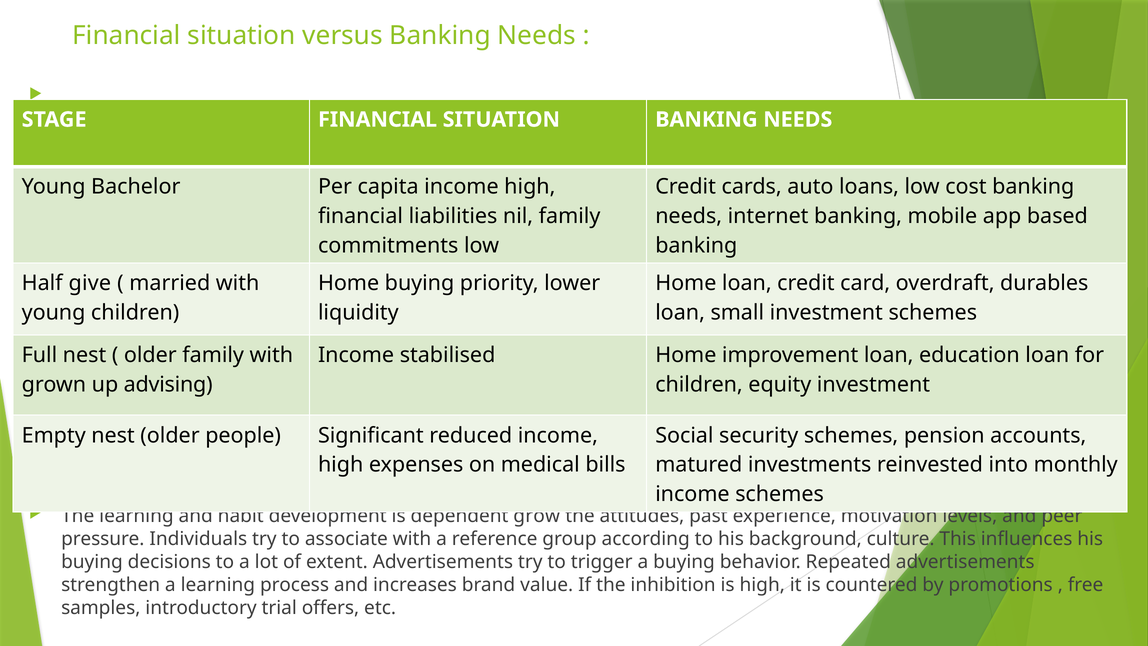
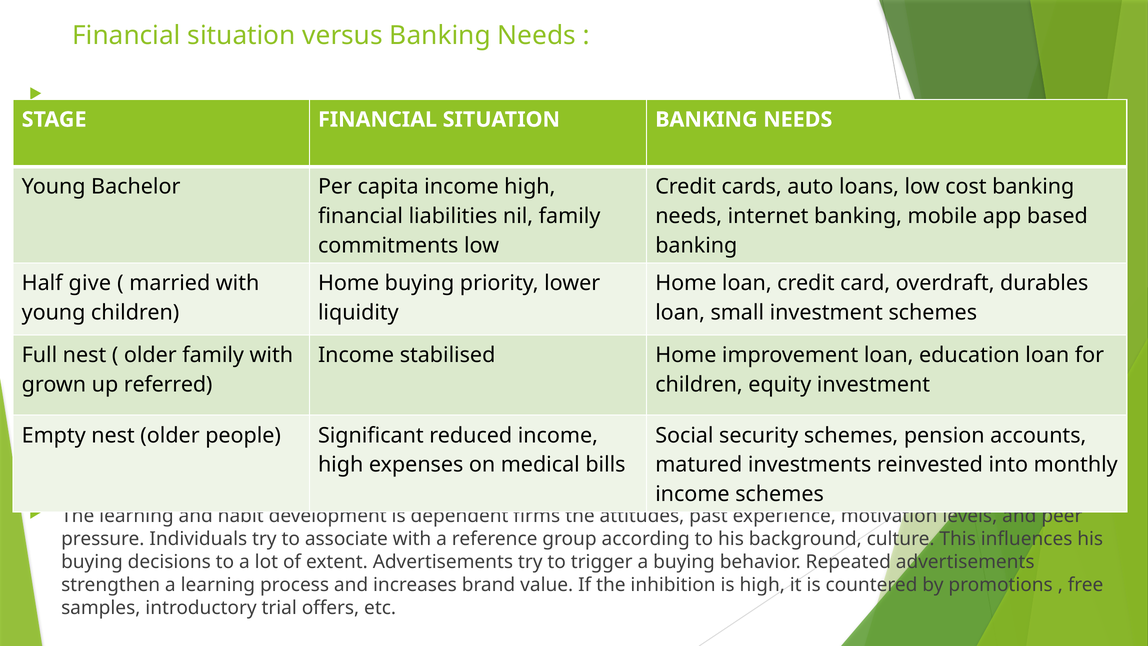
advising: advising -> referred (168, 384)
grow: grow -> firms (537, 516)
